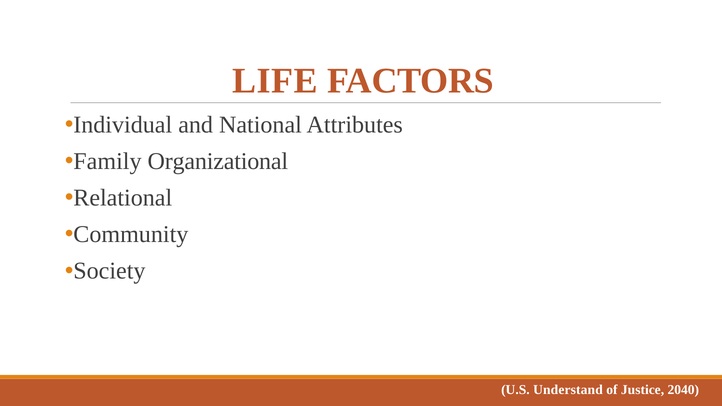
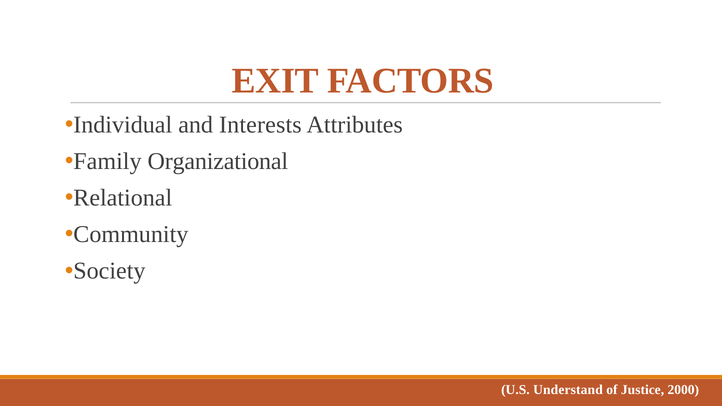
LIFE: LIFE -> EXIT (275, 81)
National: National -> Interests (260, 125)
2040: 2040 -> 2000 (683, 390)
